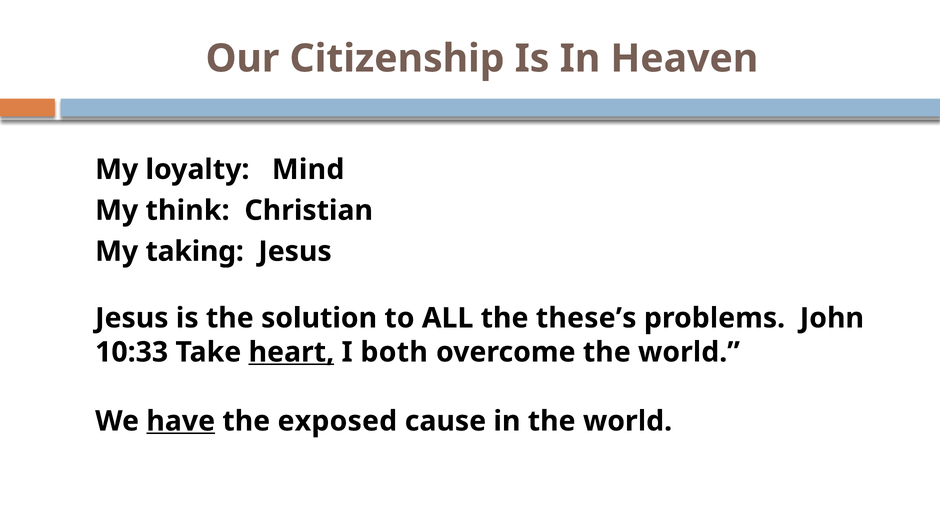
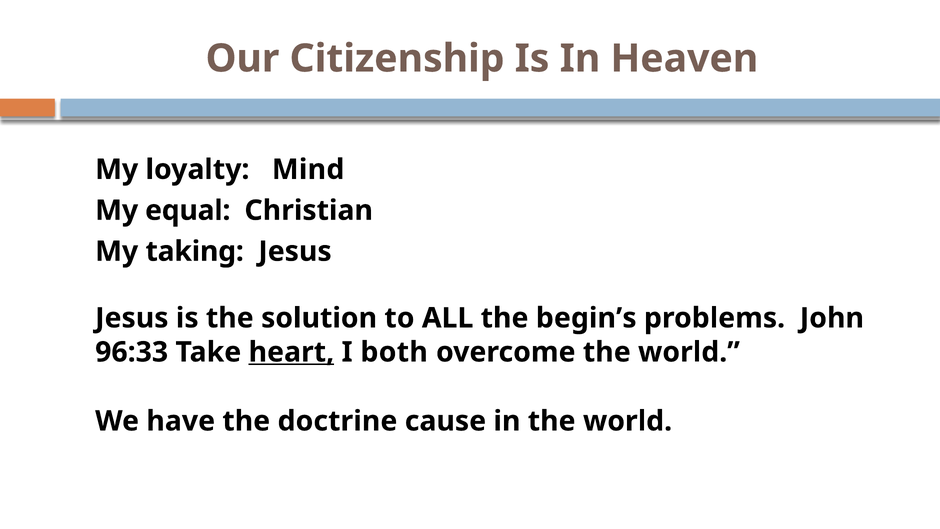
think: think -> equal (188, 210)
these’s: these’s -> begin’s (586, 318)
10:33: 10:33 -> 96:33 (132, 352)
have underline: present -> none (181, 421)
exposed: exposed -> doctrine (337, 421)
